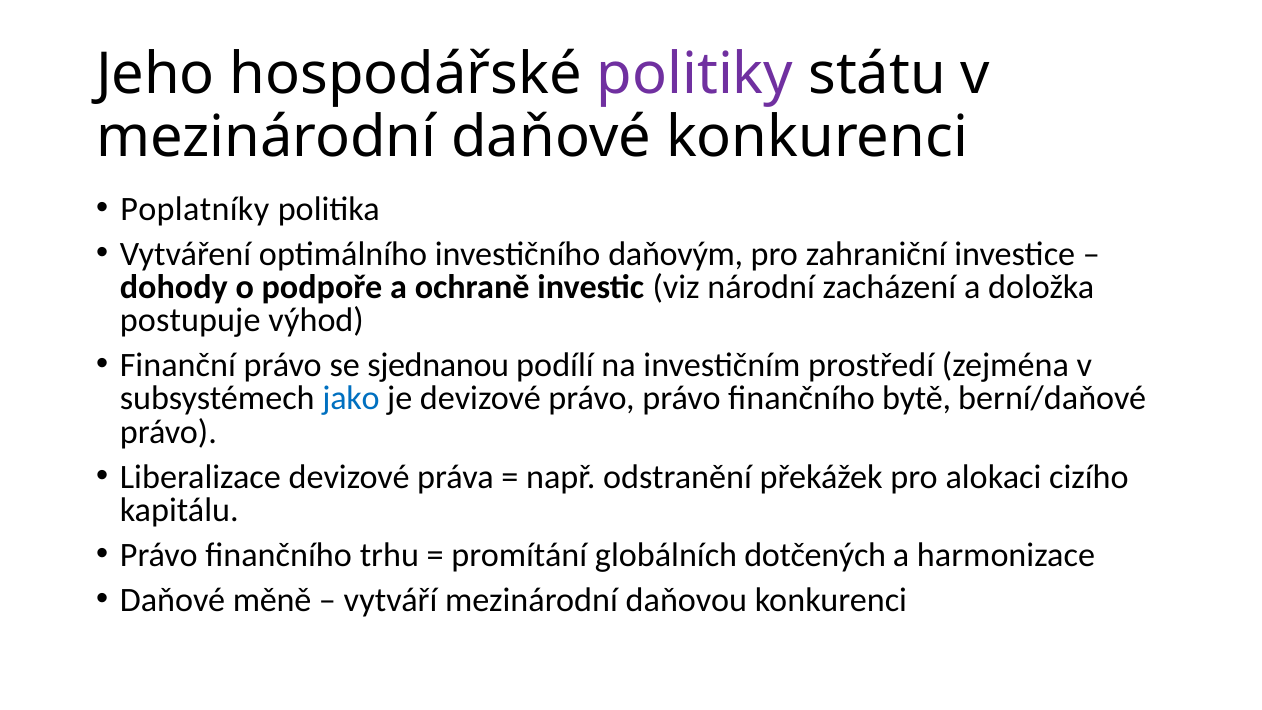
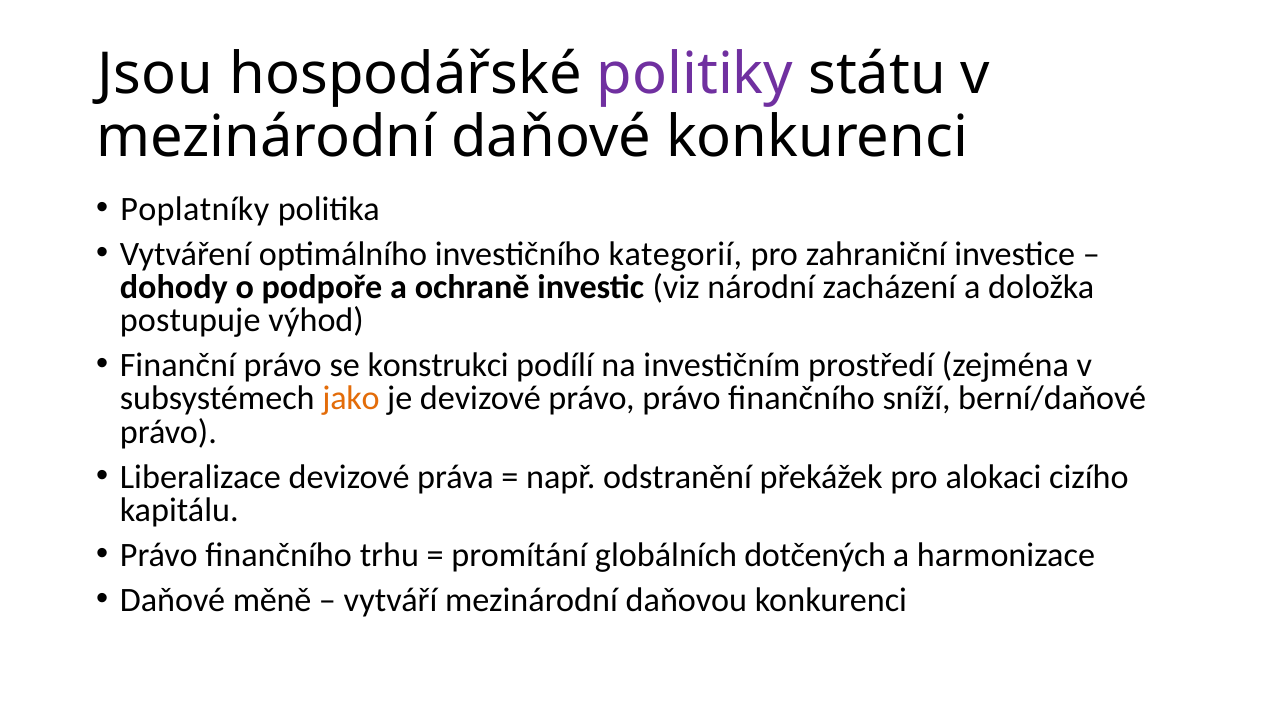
Jeho: Jeho -> Jsou (155, 75)
daňovým: daňovým -> kategorií (675, 254)
sjednanou: sjednanou -> konstrukci (438, 365)
jako colour: blue -> orange (351, 399)
bytě: bytě -> sníží (917, 399)
